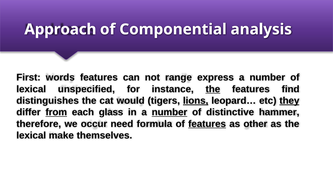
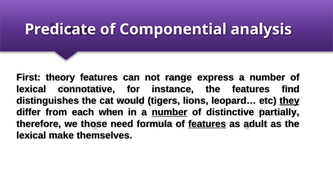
Approach: Approach -> Predicate (60, 29)
words: words -> theory (60, 78)
unspecified: unspecified -> connotative (86, 89)
the underline: present -> none (213, 89)
lions underline: present -> none (196, 101)
from underline: present -> none (56, 112)
glass: glass -> when (111, 112)
hammer: hammer -> partially (279, 112)
occur: occur -> those (94, 124)
other: other -> adult (255, 124)
